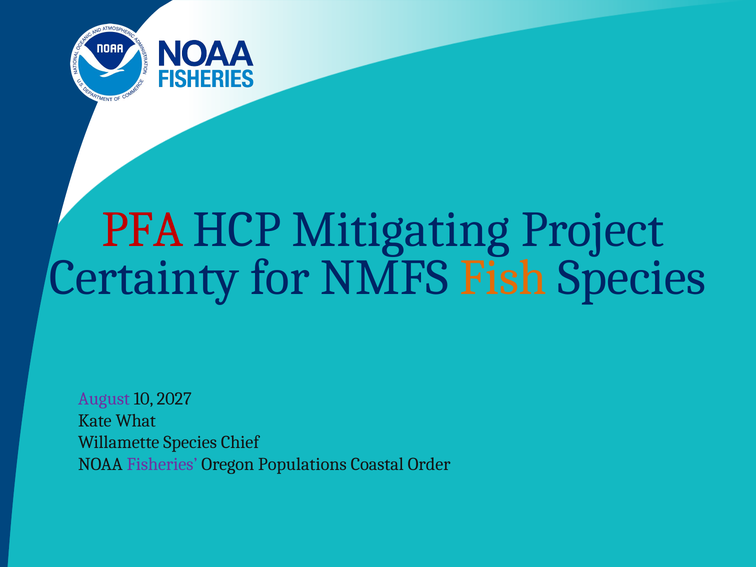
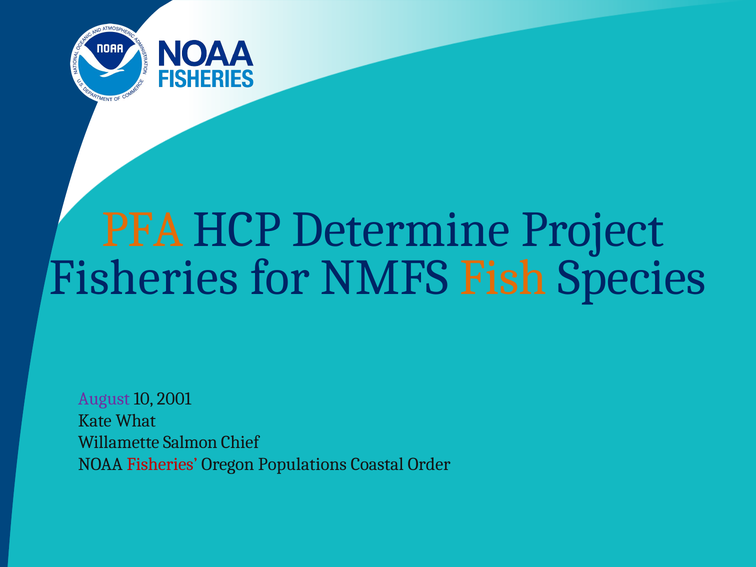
PFA colour: red -> orange (142, 229)
Mitigating: Mitigating -> Determine (401, 229)
Certainty: Certainty -> Fisheries (144, 278)
2027: 2027 -> 2001 (174, 399)
Willamette Species: Species -> Salmon (190, 442)
Fisheries colour: purple -> red (162, 464)
